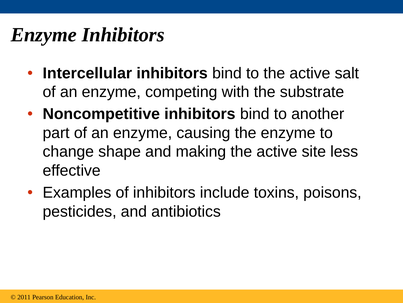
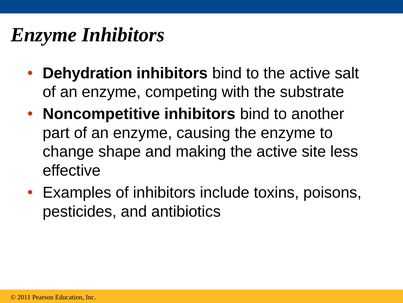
Intercellular: Intercellular -> Dehydration (87, 73)
